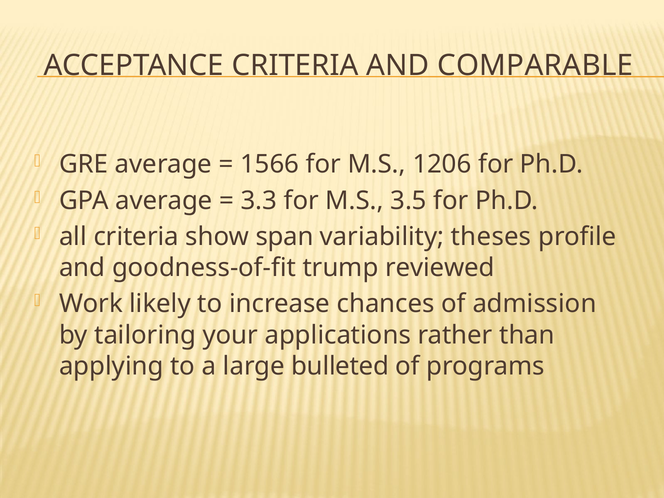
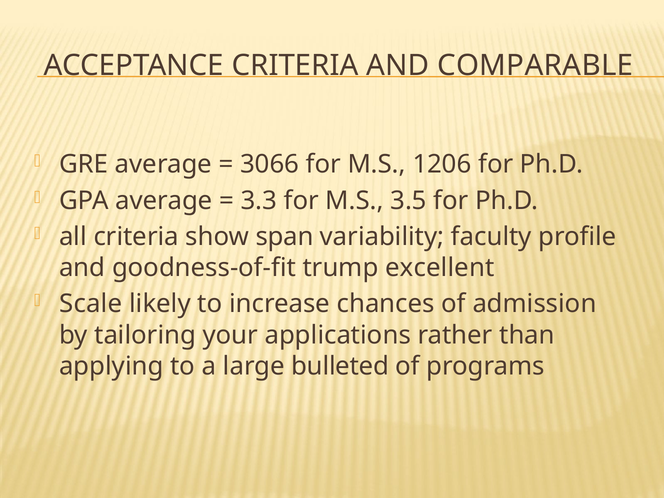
1566: 1566 -> 3066 (270, 164)
theses: theses -> faculty (491, 237)
reviewed: reviewed -> excellent (440, 268)
Work: Work -> Scale (91, 304)
